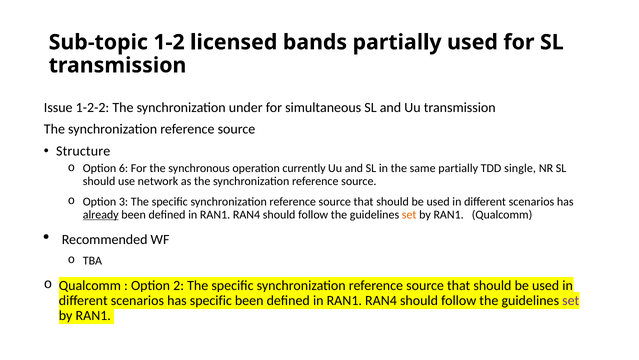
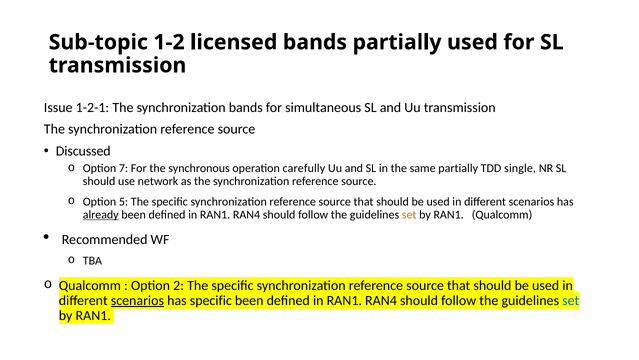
1-2-2: 1-2-2 -> 1-2-1 (92, 107)
synchronization under: under -> bands (246, 107)
Structure: Structure -> Discussed (83, 151)
6: 6 -> 7 (124, 168)
currently: currently -> carefully (304, 168)
3: 3 -> 5 (124, 201)
scenarios underline: none -> present (137, 300)
set colour: purple -> blue (571, 300)
